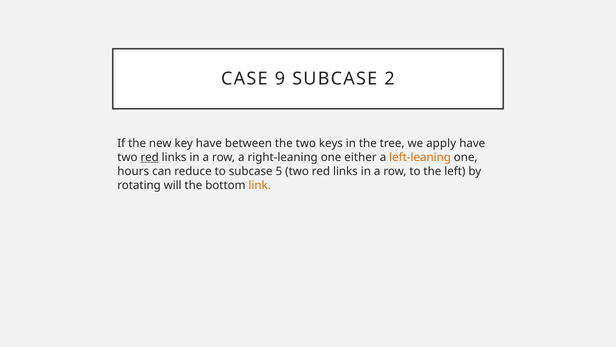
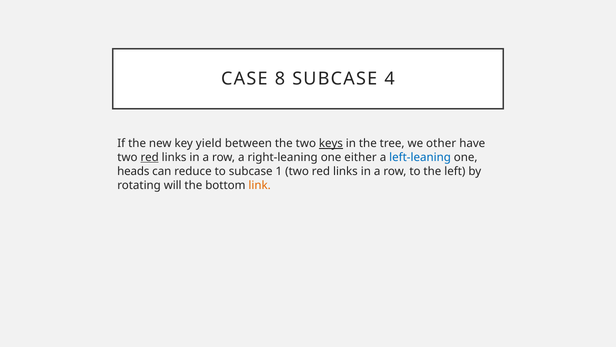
9: 9 -> 8 (280, 79)
2: 2 -> 4 (390, 79)
key have: have -> yield (209, 143)
keys underline: none -> present (331, 143)
apply: apply -> other (441, 143)
left-leaning colour: orange -> blue (420, 157)
hours: hours -> heads (133, 171)
5: 5 -> 1 (279, 171)
